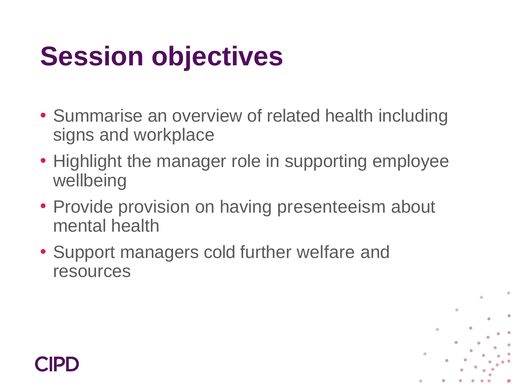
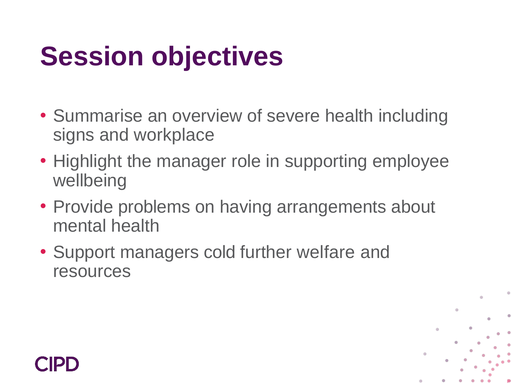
related: related -> severe (294, 116)
provision: provision -> problems (154, 207)
presenteeism: presenteeism -> arrangements (332, 207)
